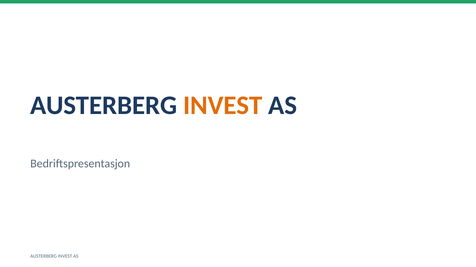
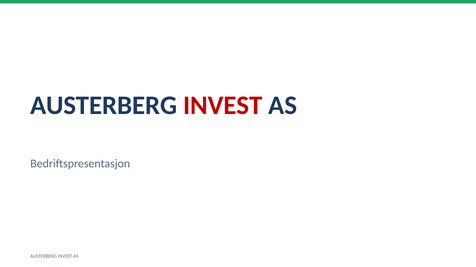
INVEST colour: orange -> red (223, 106)
